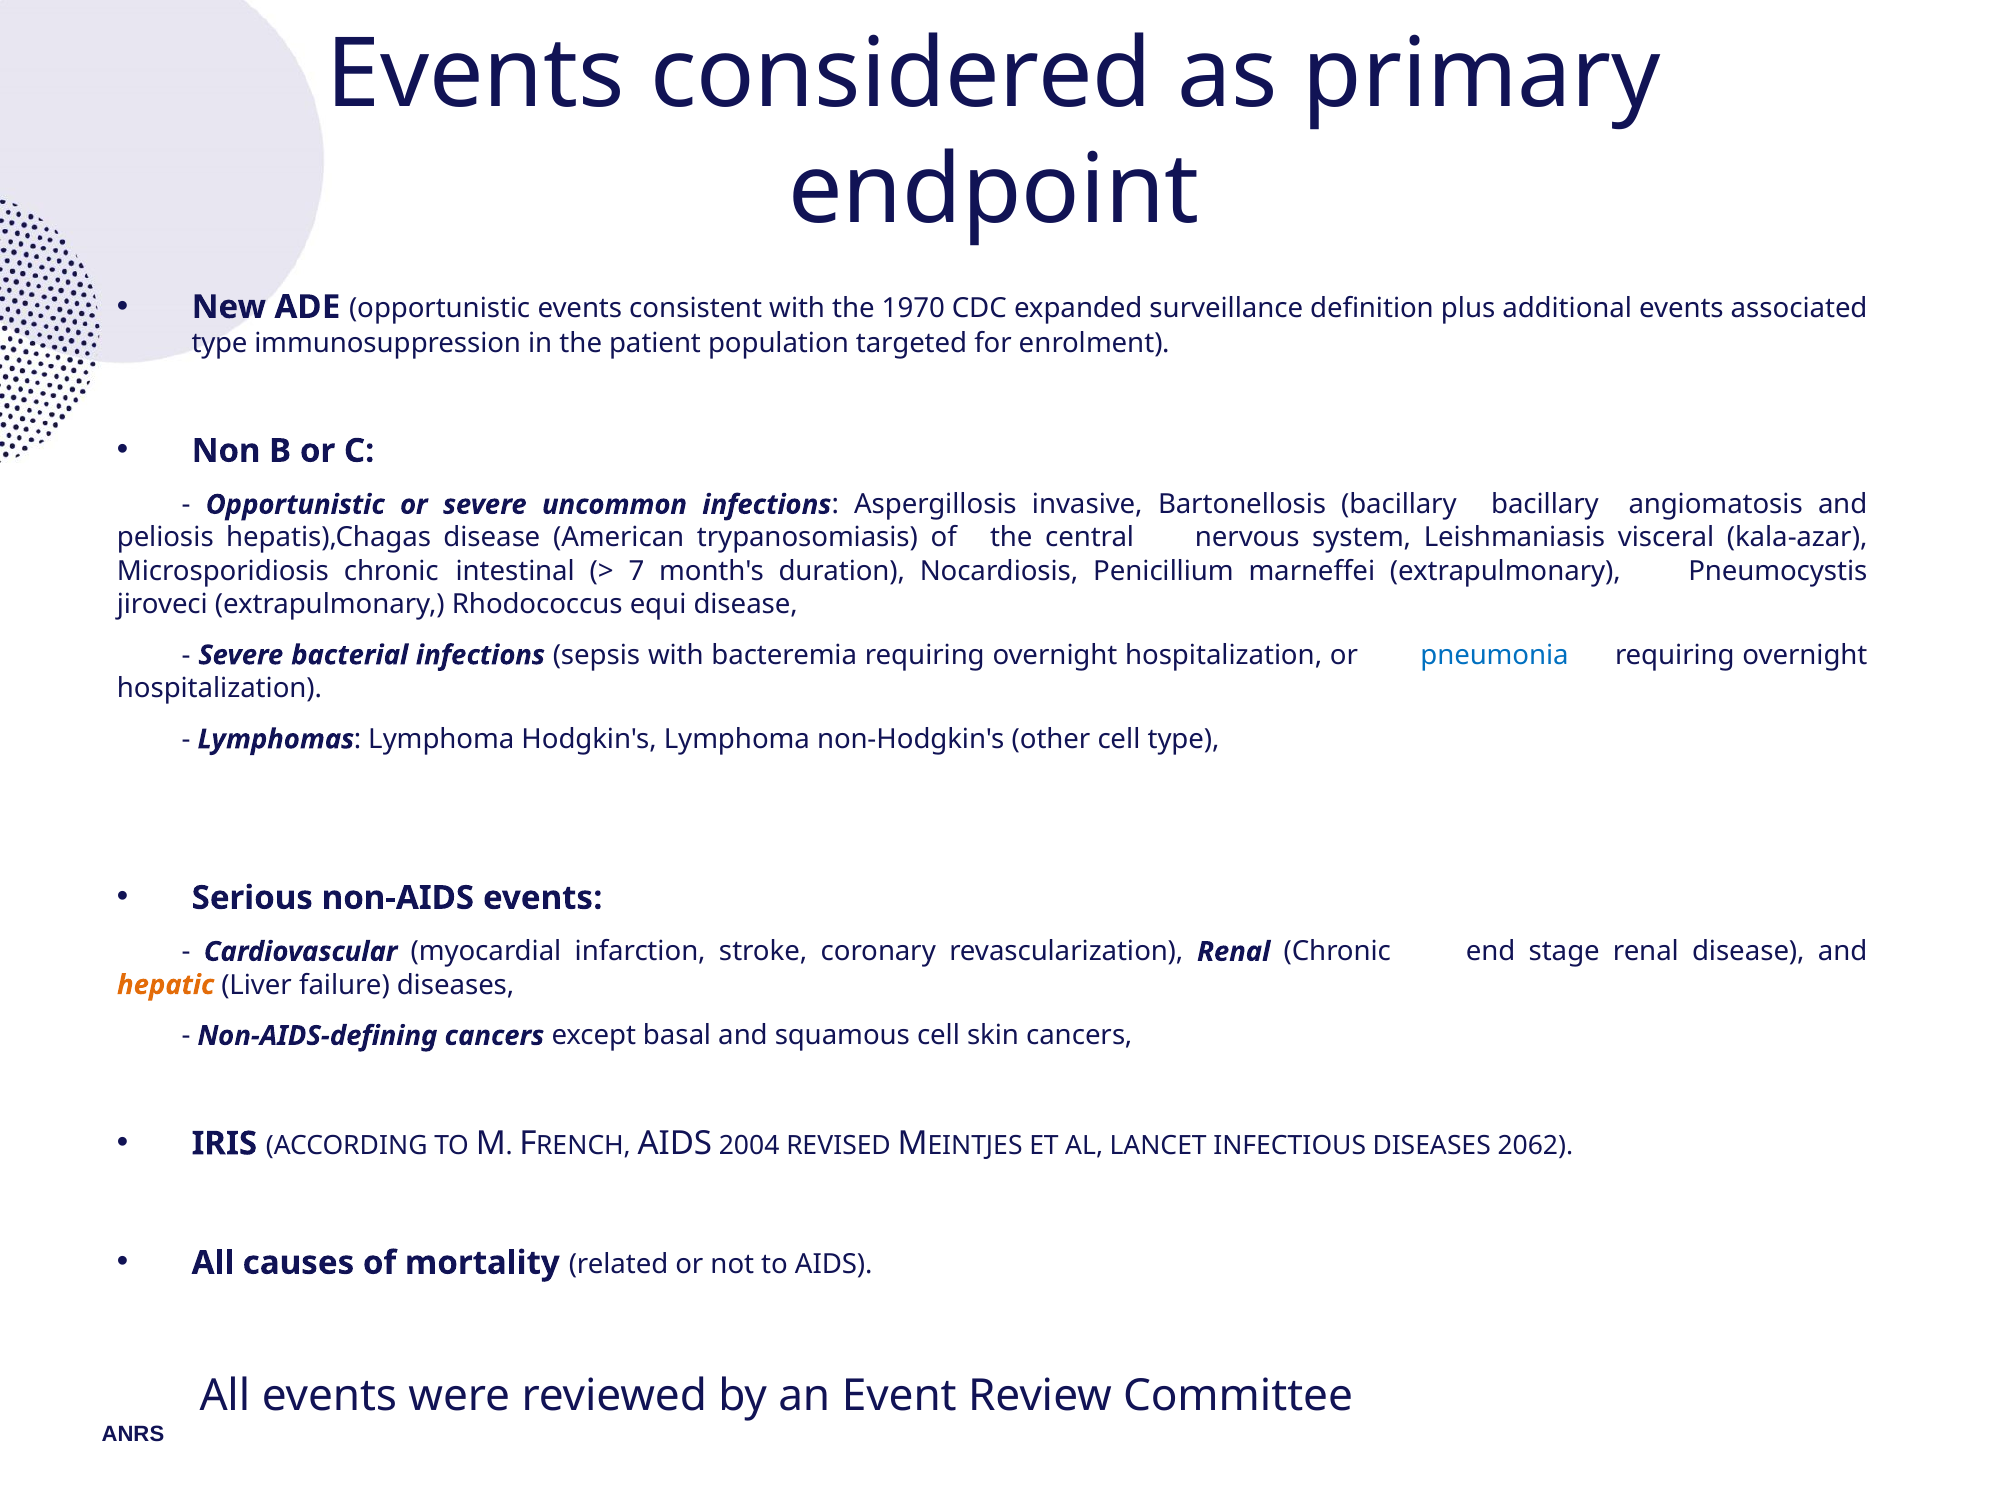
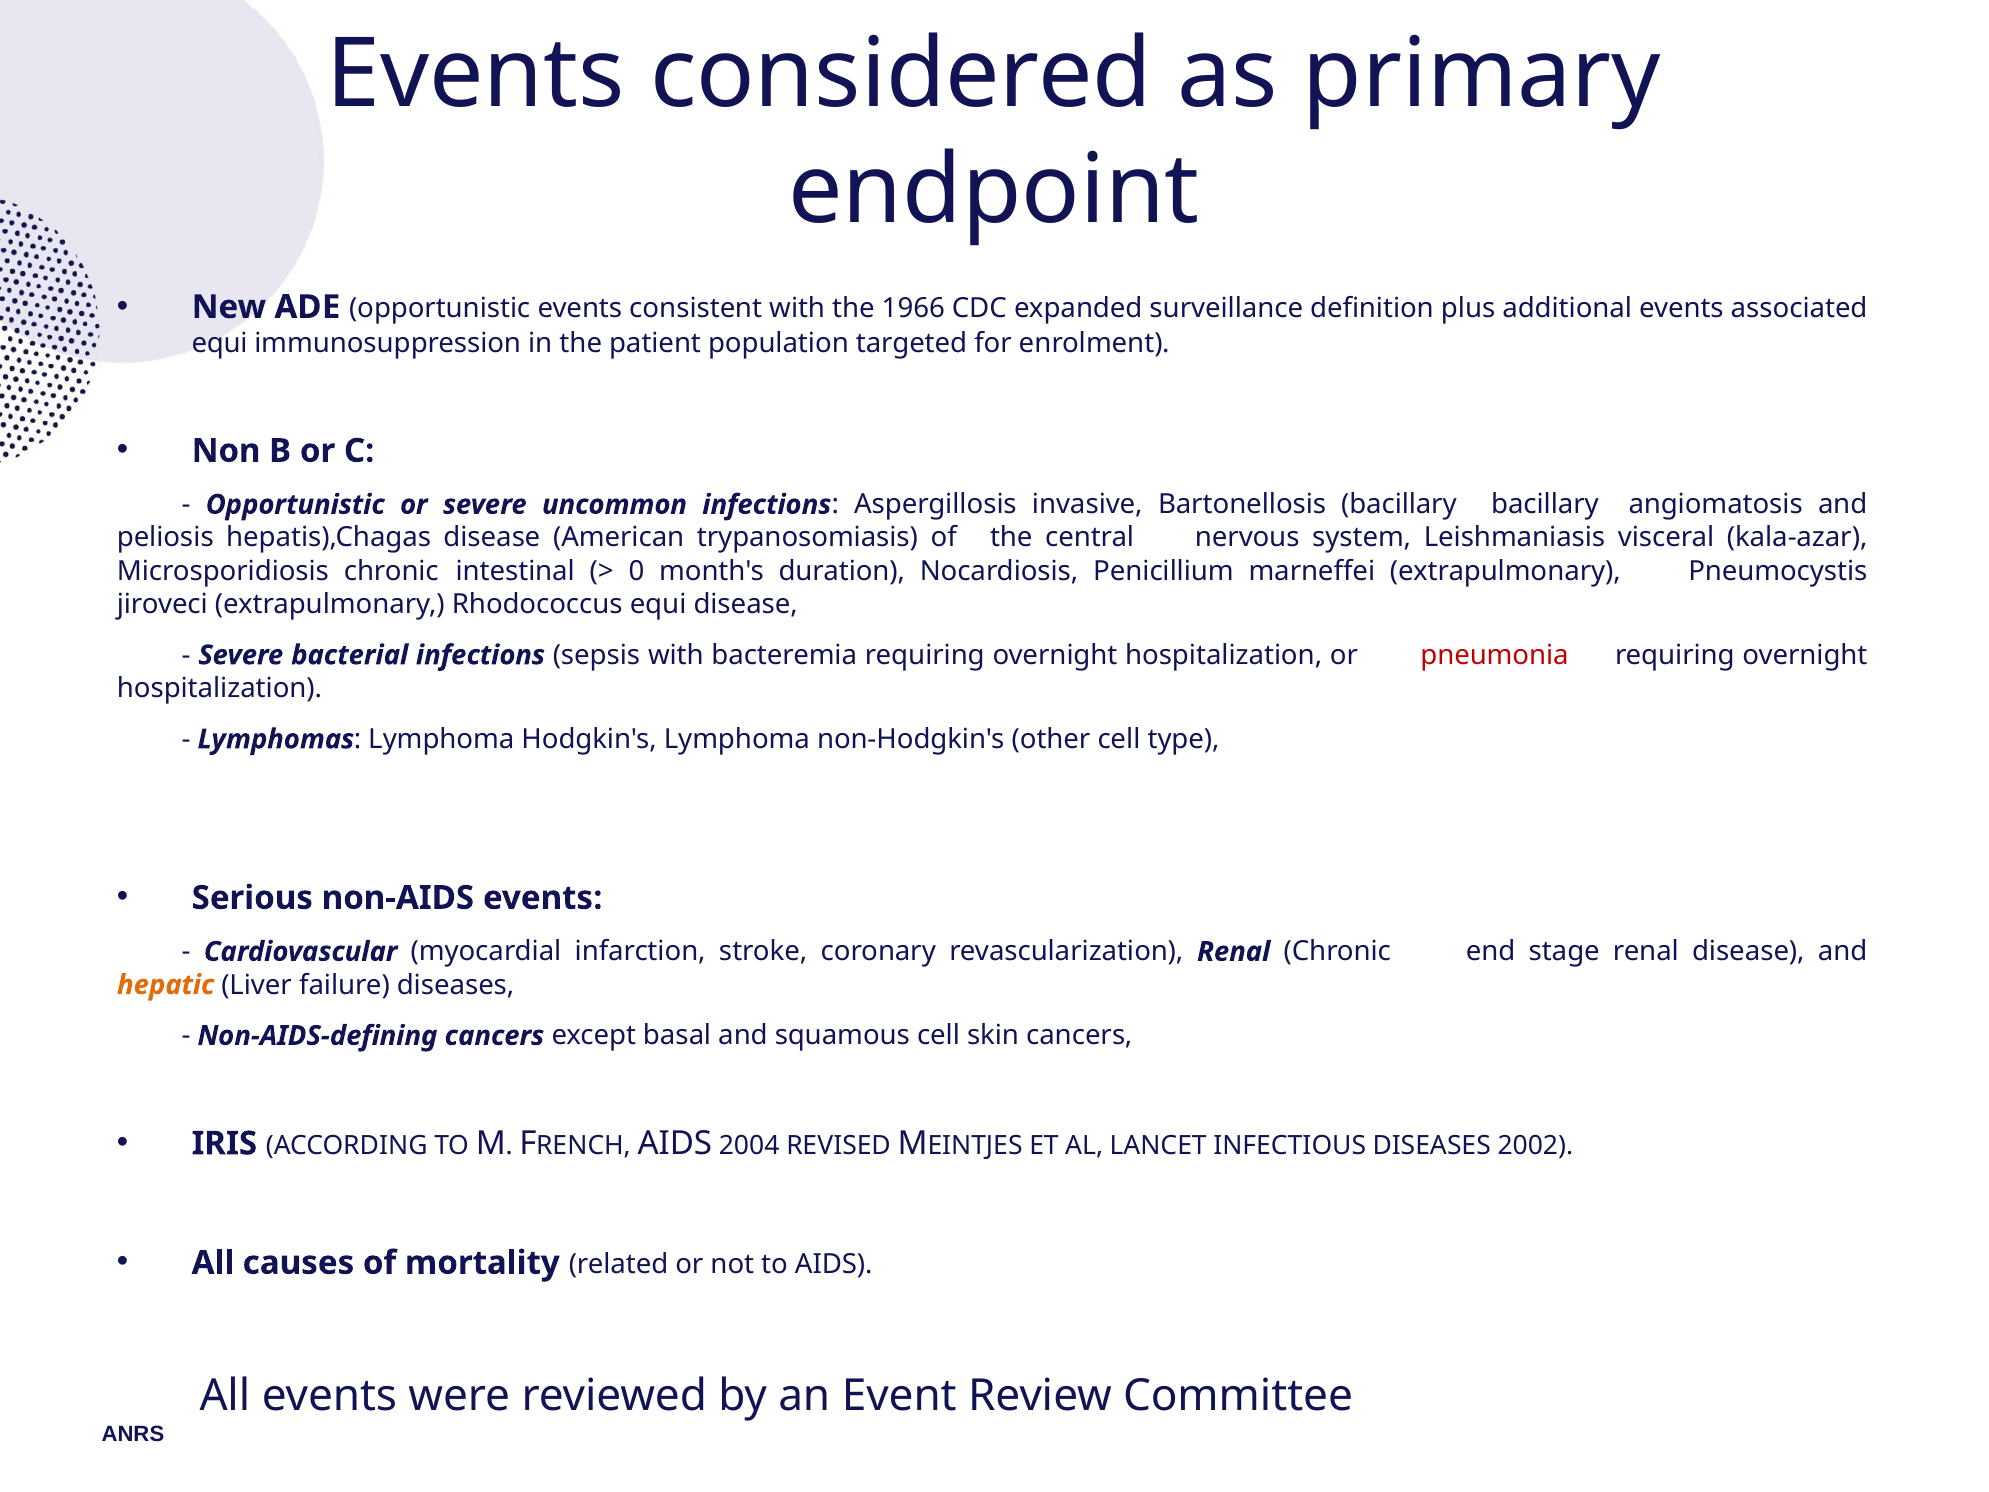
1970: 1970 -> 1966 (913, 309)
type: type -> equi (220, 343)
7: 7 -> 0 (637, 571)
pneumonia colour: blue -> red (1495, 655)
2062: 2062 -> 2002 (1535, 1146)
